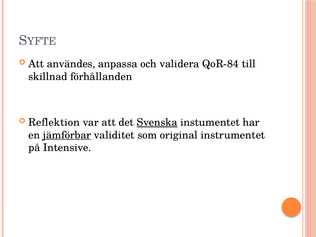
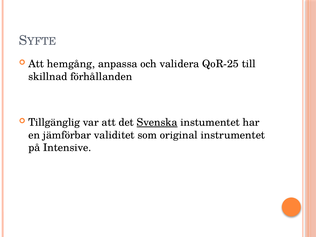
användes: användes -> hemgång (71, 64)
QoR-84: QoR-84 -> QoR-25 (221, 64)
Reflektion: Reflektion -> Tillgänglig (54, 122)
jämförbar underline: present -> none (67, 135)
